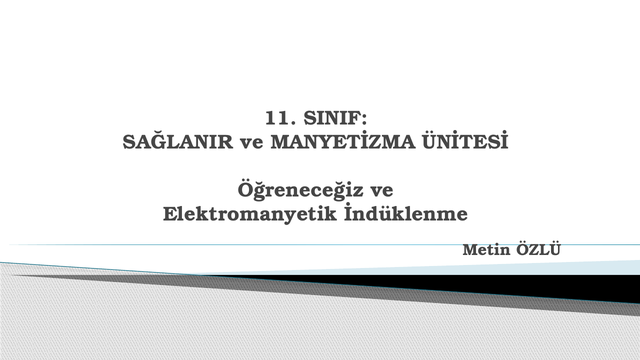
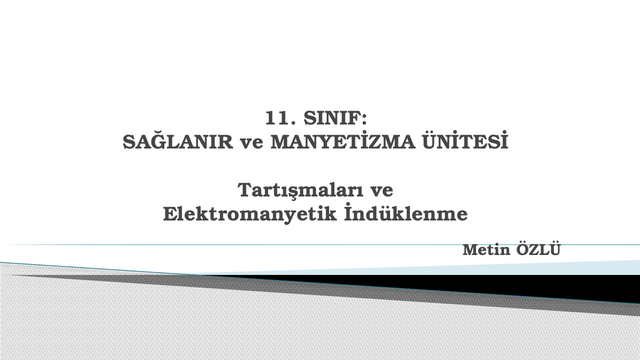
Öğreneceğiz: Öğreneceğiz -> Tartışmaları (301, 190)
